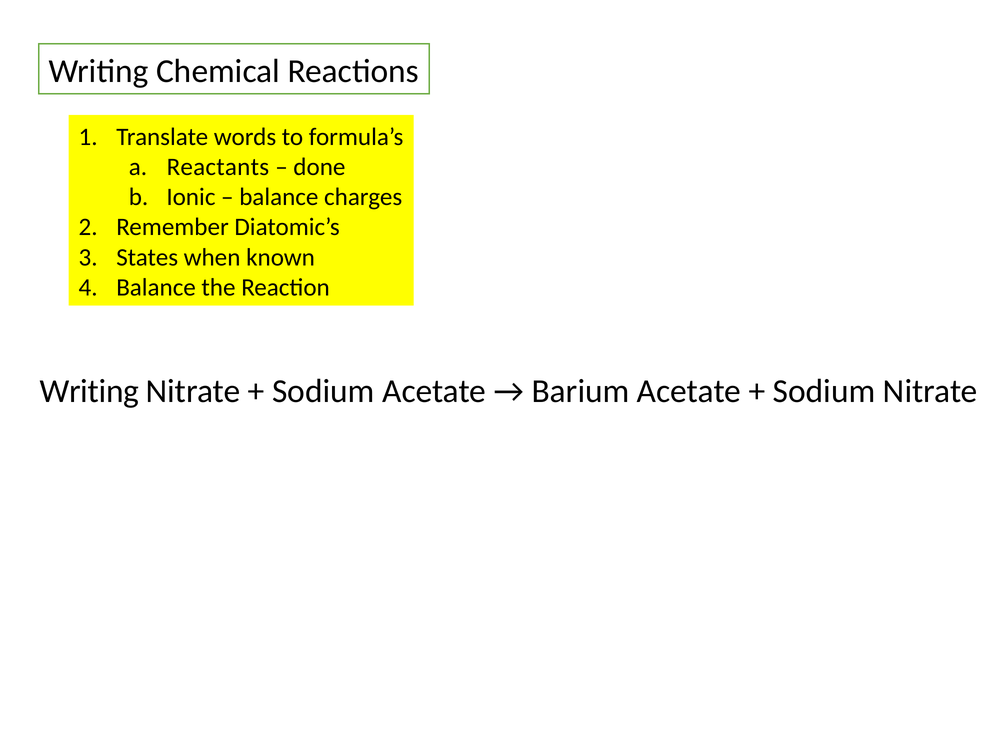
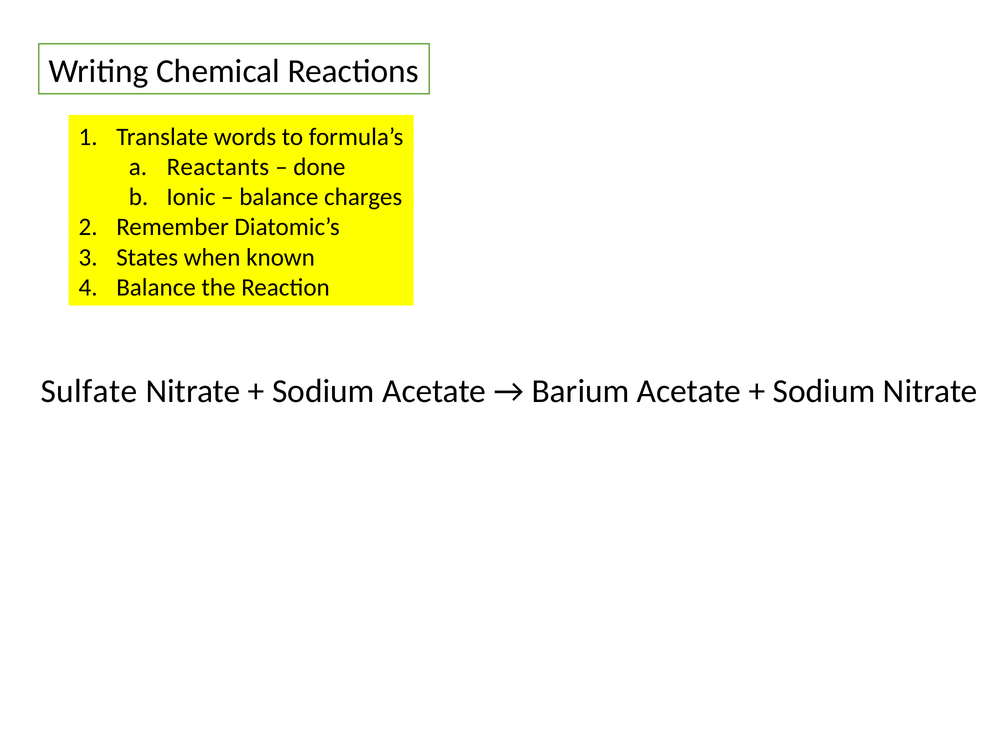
Writing: Writing -> Sulfate (89, 391)
